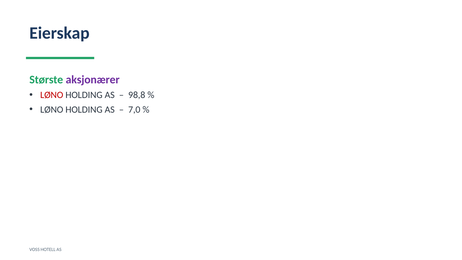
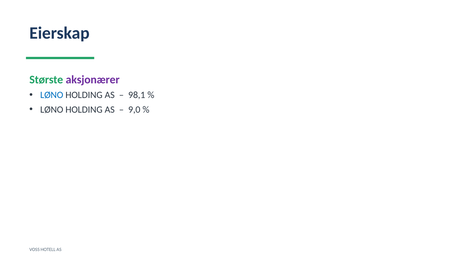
LØNO colour: red -> blue (52, 95)
98,8: 98,8 -> 98,1 (137, 95)
7,0: 7,0 -> 9,0 (134, 109)
